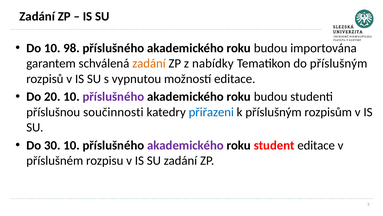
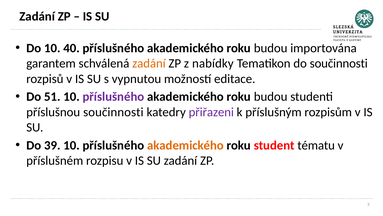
98: 98 -> 40 (71, 48)
do příslušným: příslušným -> součinnosti (339, 63)
20: 20 -> 51 (52, 96)
přiřazeni colour: blue -> purple (211, 112)
30: 30 -> 39 (52, 145)
akademického colour: purple -> orange (185, 145)
student editace: editace -> tématu (316, 145)
